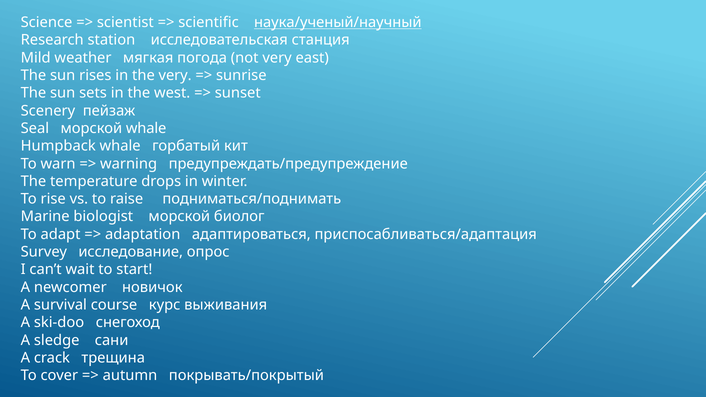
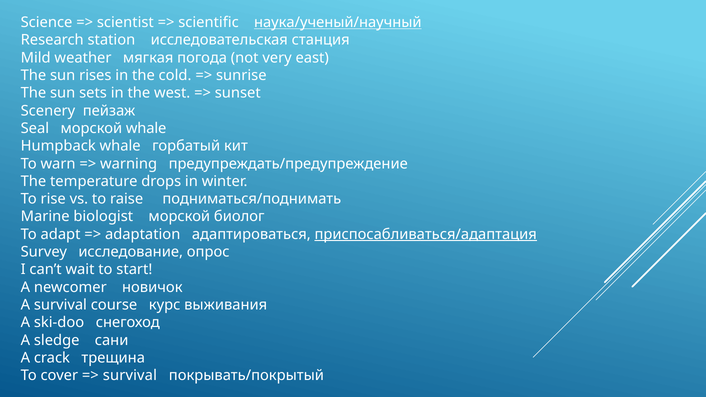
the very: very -> cold (175, 75)
приспосабливаться/адаптация underline: none -> present (426, 234)
autumn: autumn -> survival (130, 376)
